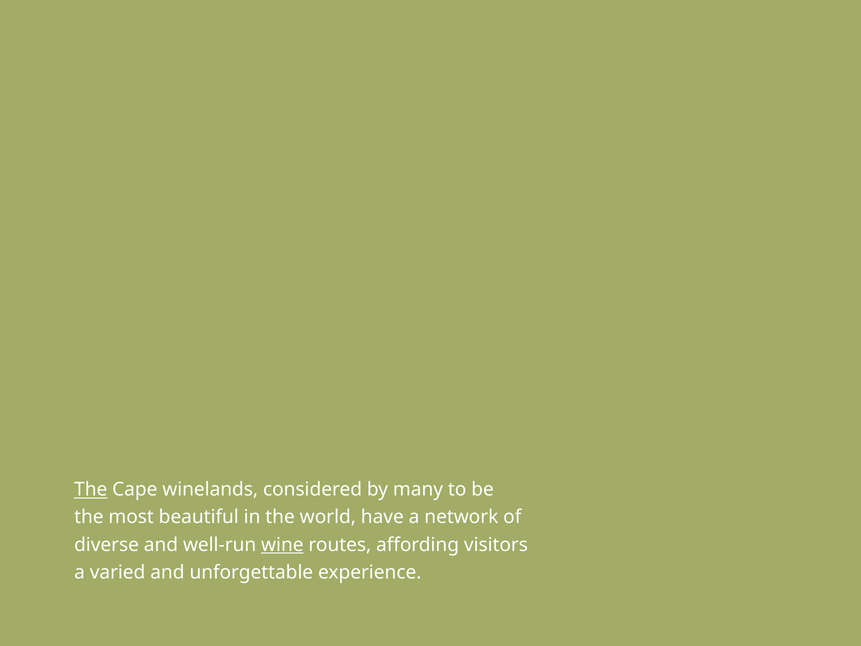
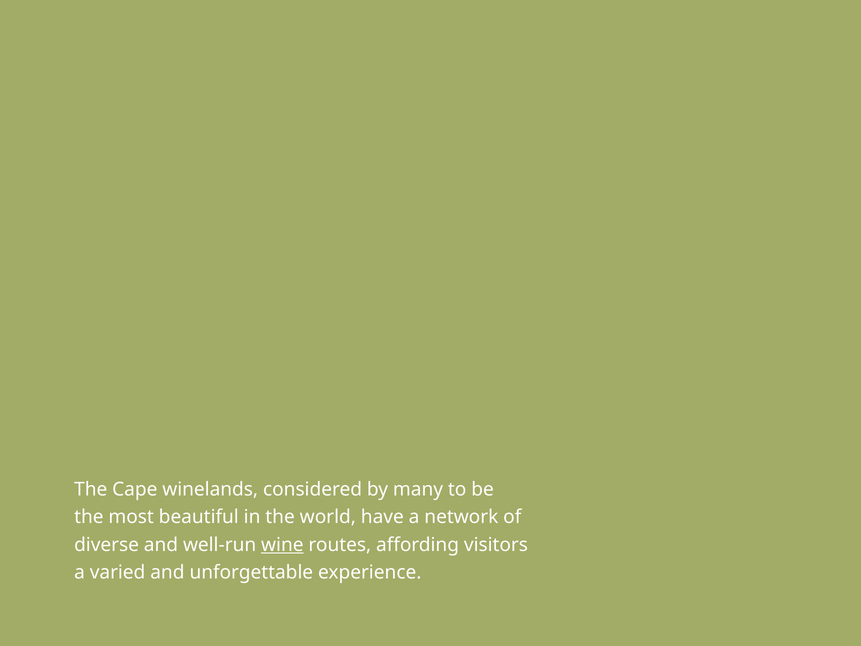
The underline: present -> none (91, 489)
